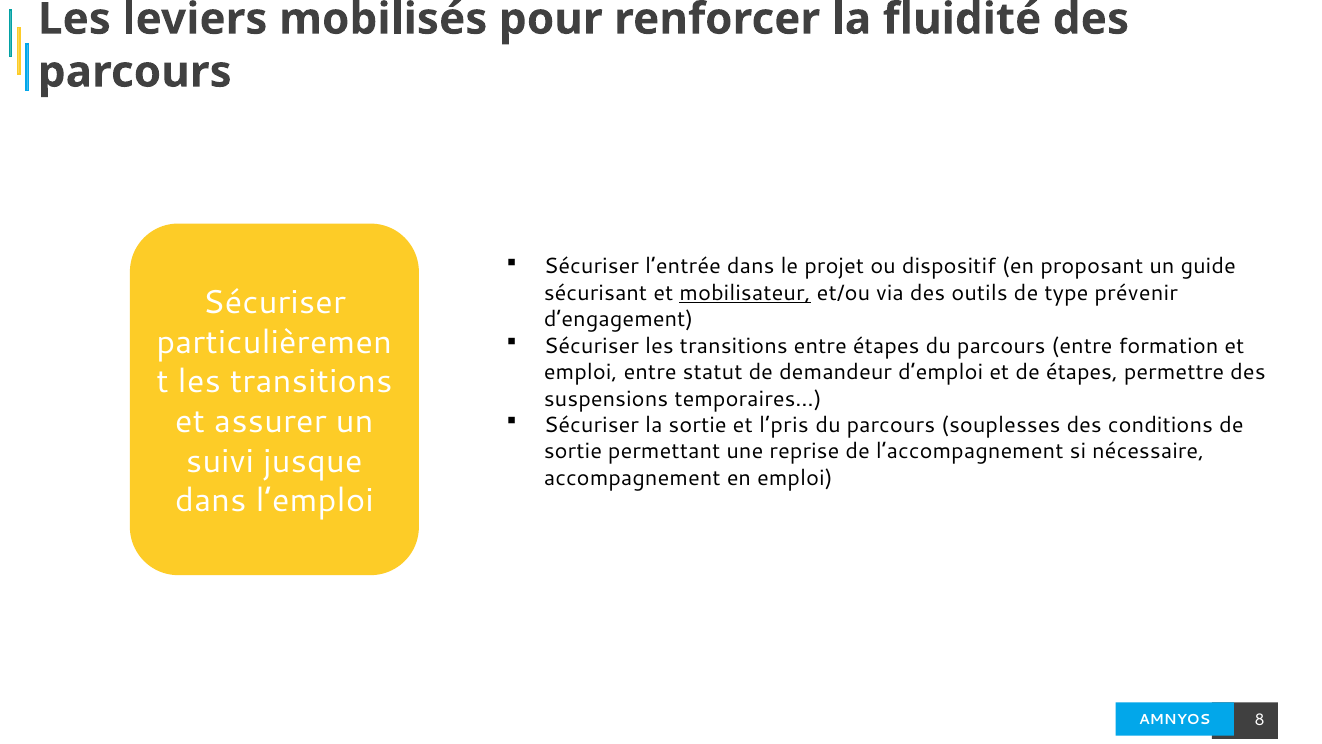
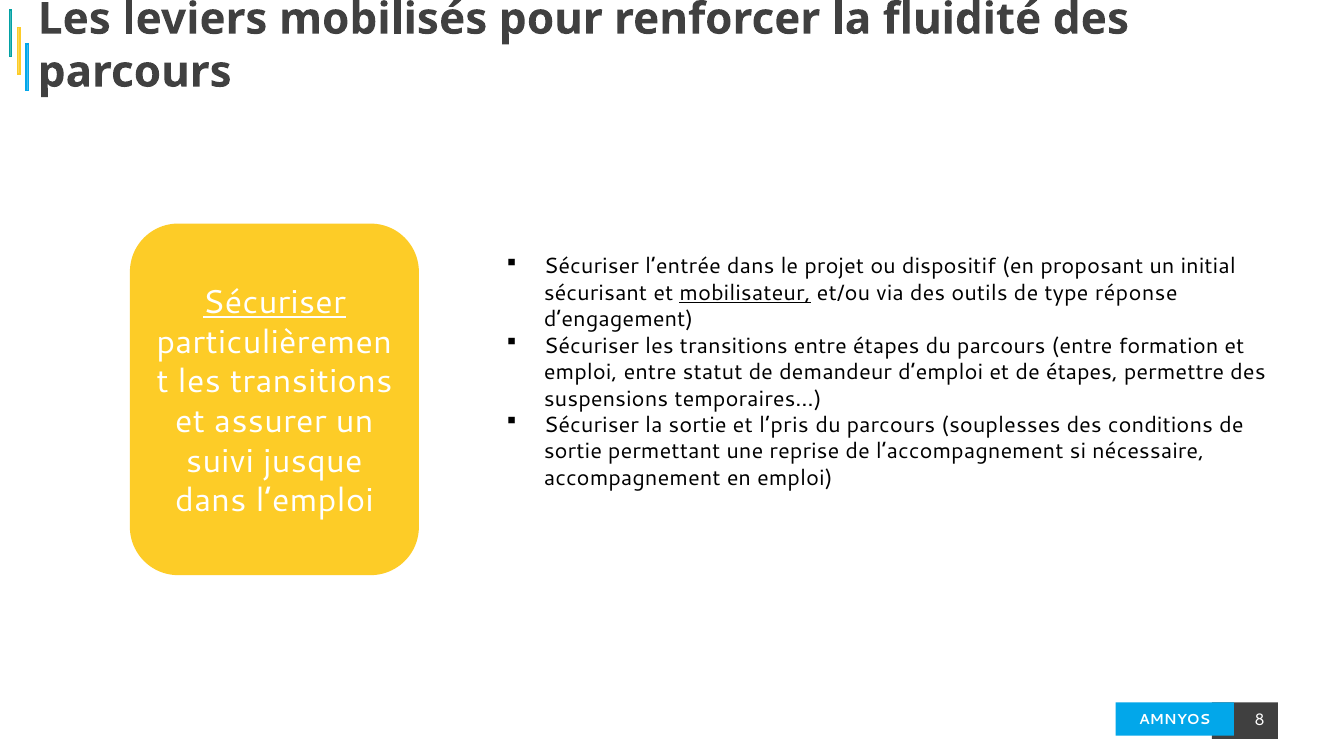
guide: guide -> initial (1208, 267)
prévenir: prévenir -> réponse (1136, 293)
Sécuriser underline: none -> present (274, 302)
